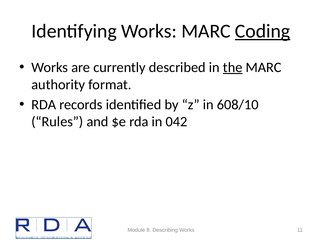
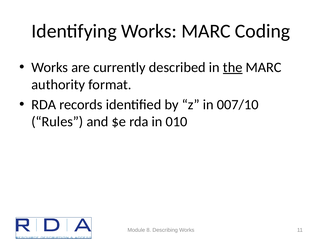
Coding underline: present -> none (263, 31)
608/10: 608/10 -> 007/10 (238, 105)
042: 042 -> 010 (177, 122)
